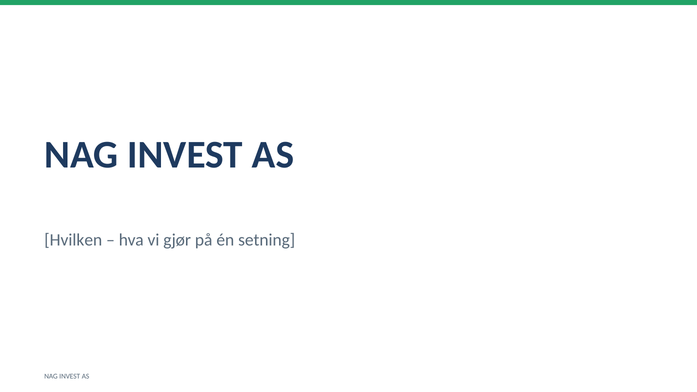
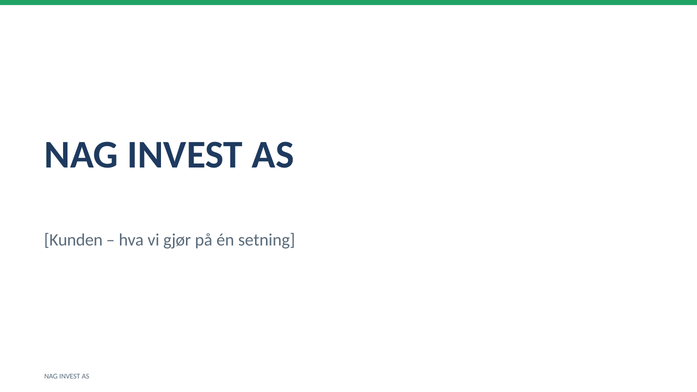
Hvilken: Hvilken -> Kunden (73, 240)
